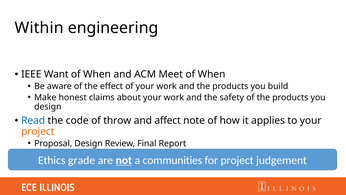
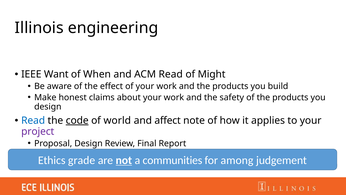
Within: Within -> Illinois (39, 28)
ACM Meet: Meet -> Read (171, 74)
When: When -> Might (212, 74)
code underline: none -> present (77, 120)
throw: throw -> world (117, 120)
project colour: orange -> purple (38, 131)
for project: project -> among (237, 160)
